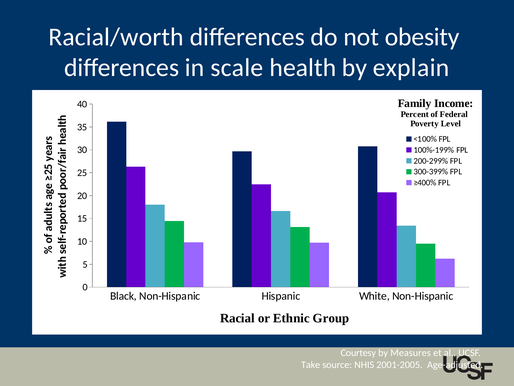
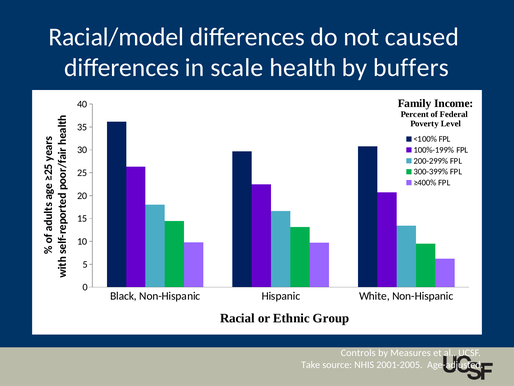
Racial/worth: Racial/worth -> Racial/model (116, 37)
obesity: obesity -> caused (422, 37)
explain: explain -> buffers (411, 68)
Courtesy: Courtesy -> Controls (358, 352)
